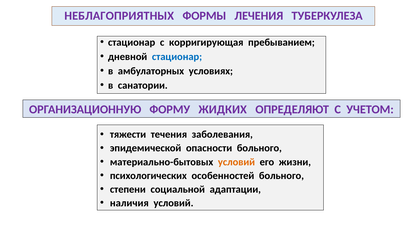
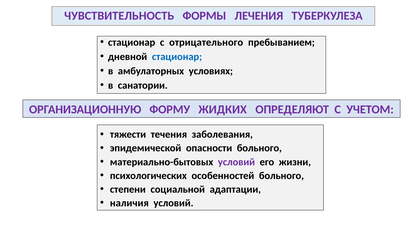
НЕБЛАГОПРИЯТНЫХ: НЕБЛАГОПРИЯТНЫХ -> ЧУВСТВИТЕЛЬНОСТЬ (119, 16)
корригирующая: корригирующая -> отрицательного (206, 42)
условий colour: orange -> purple (236, 162)
